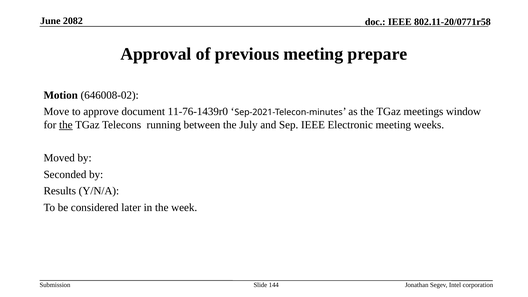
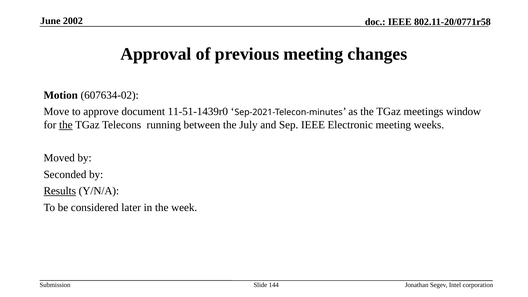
2082: 2082 -> 2002 (73, 21)
prepare: prepare -> changes (377, 54)
646008-02: 646008-02 -> 607634-02 (110, 95)
11-76-1439r0: 11-76-1439r0 -> 11-51-1439r0 (198, 112)
Results underline: none -> present (60, 191)
